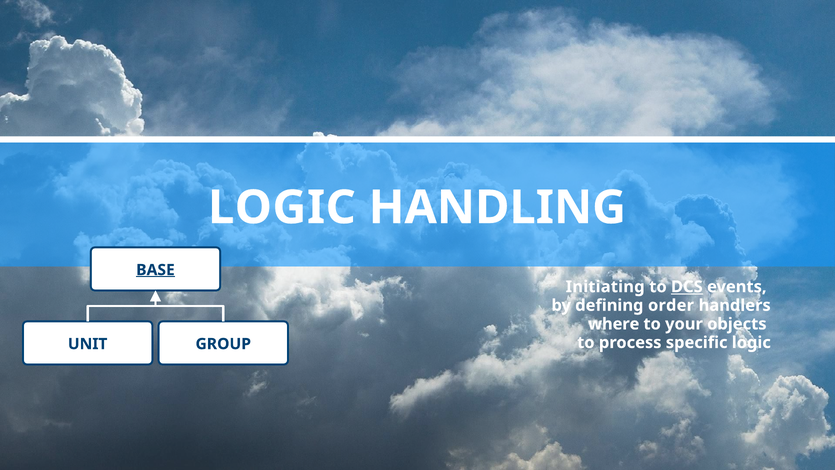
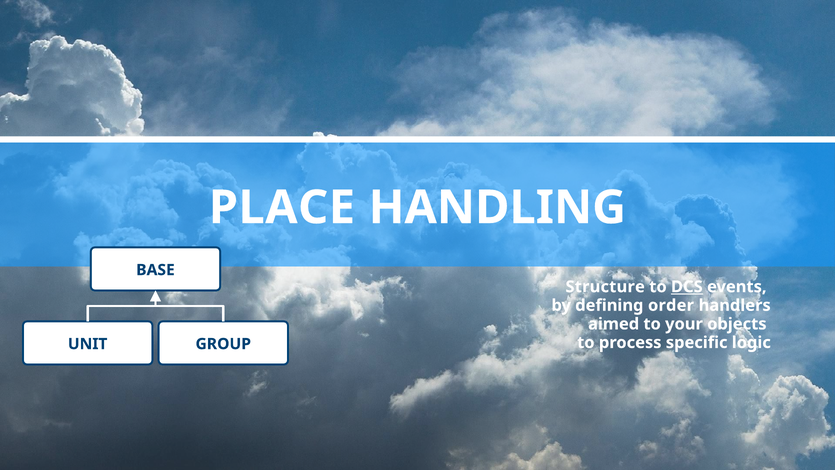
LOGIC: LOGIC -> PLACE (282, 208)
BASE underline: present -> none (155, 270)
Initiating: Initiating -> Structure (605, 287)
where: where -> aimed (614, 324)
